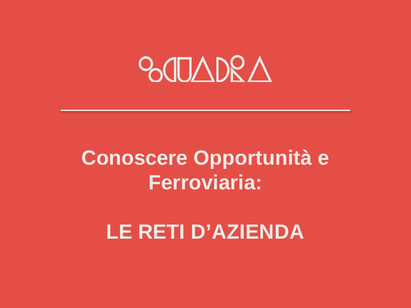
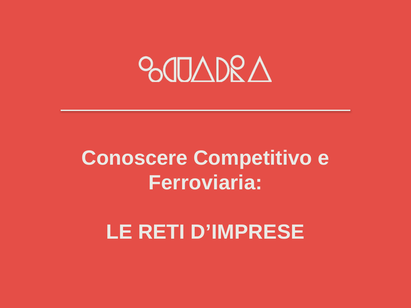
Opportunità: Opportunità -> Competitivo (253, 158)
D’AZIENDA: D’AZIENDA -> D’IMPRESE (248, 232)
